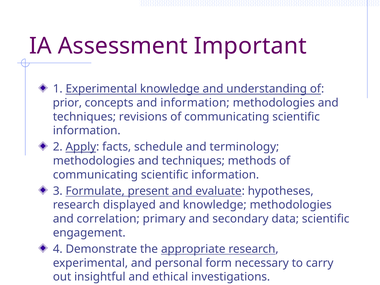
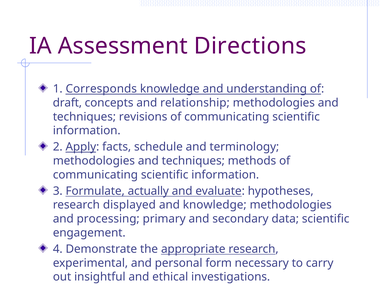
Important: Important -> Directions (250, 46)
1 Experimental: Experimental -> Corresponds (101, 89)
prior: prior -> draft (67, 103)
and information: information -> relationship (195, 103)
present: present -> actually (148, 191)
correlation: correlation -> processing (108, 219)
